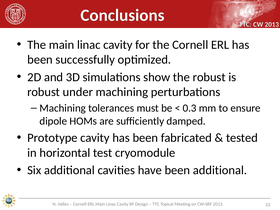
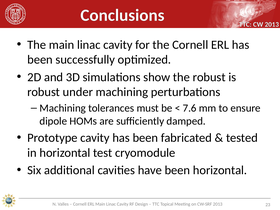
0.3: 0.3 -> 7.6 (190, 108)
been additional: additional -> horizontal (220, 170)
